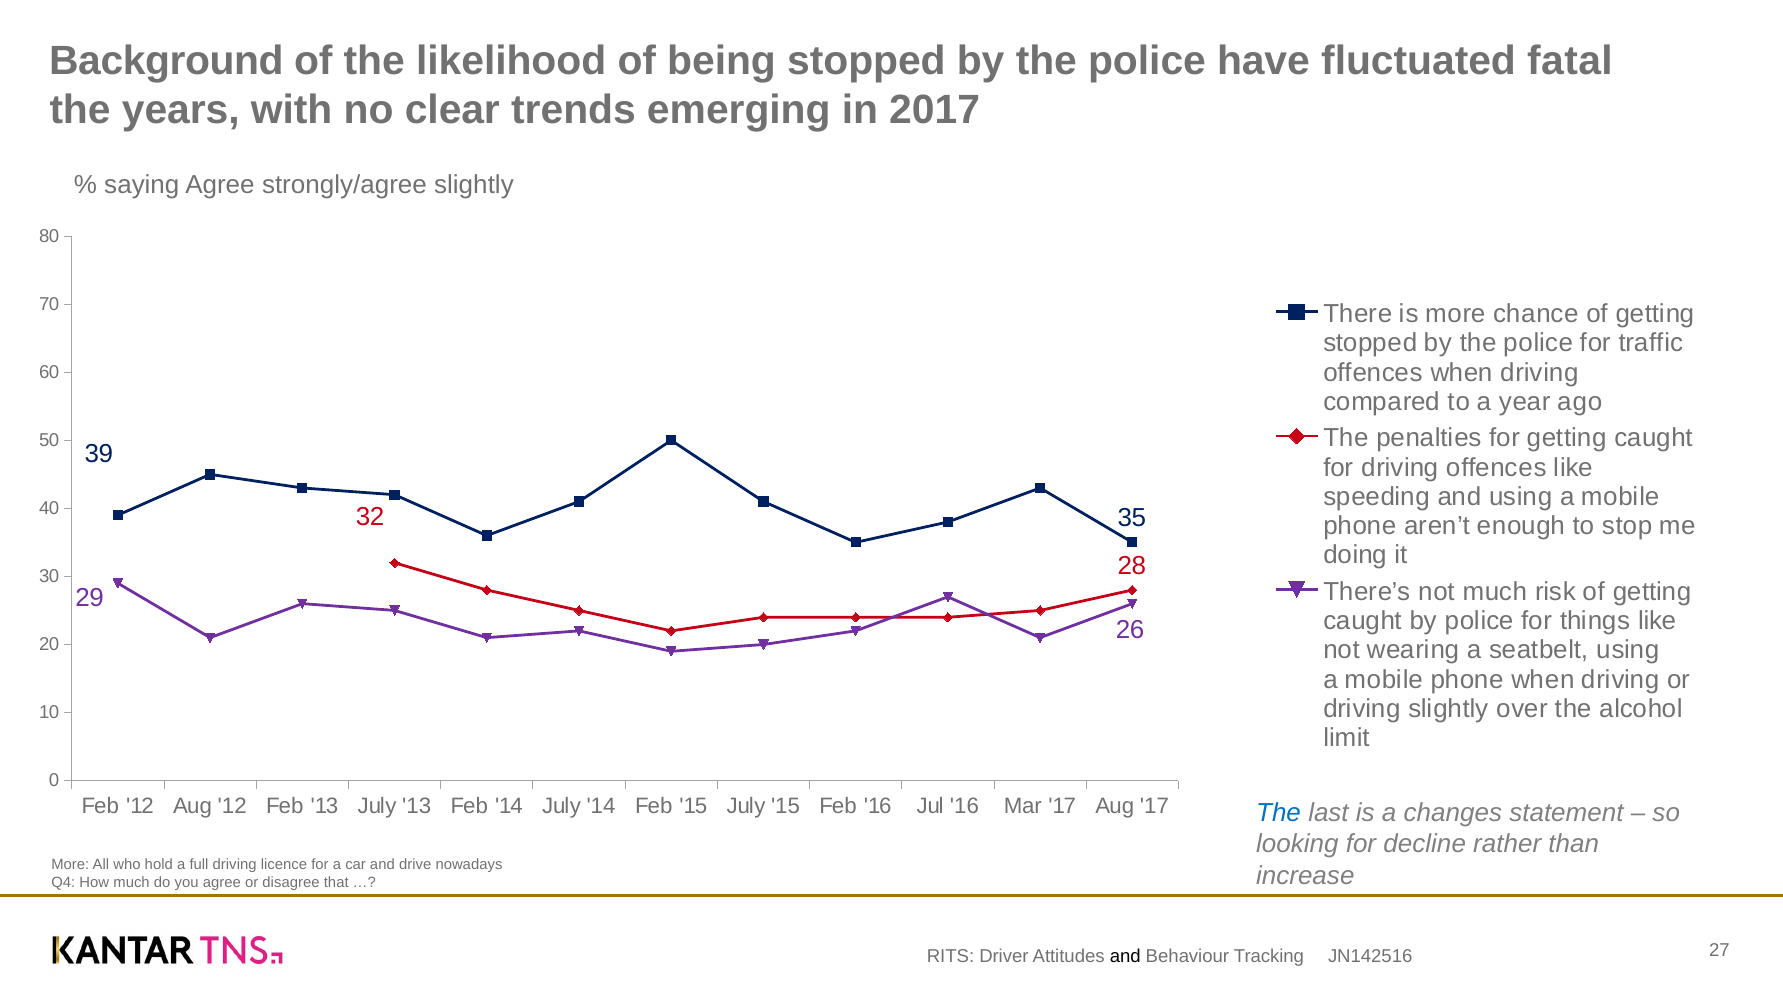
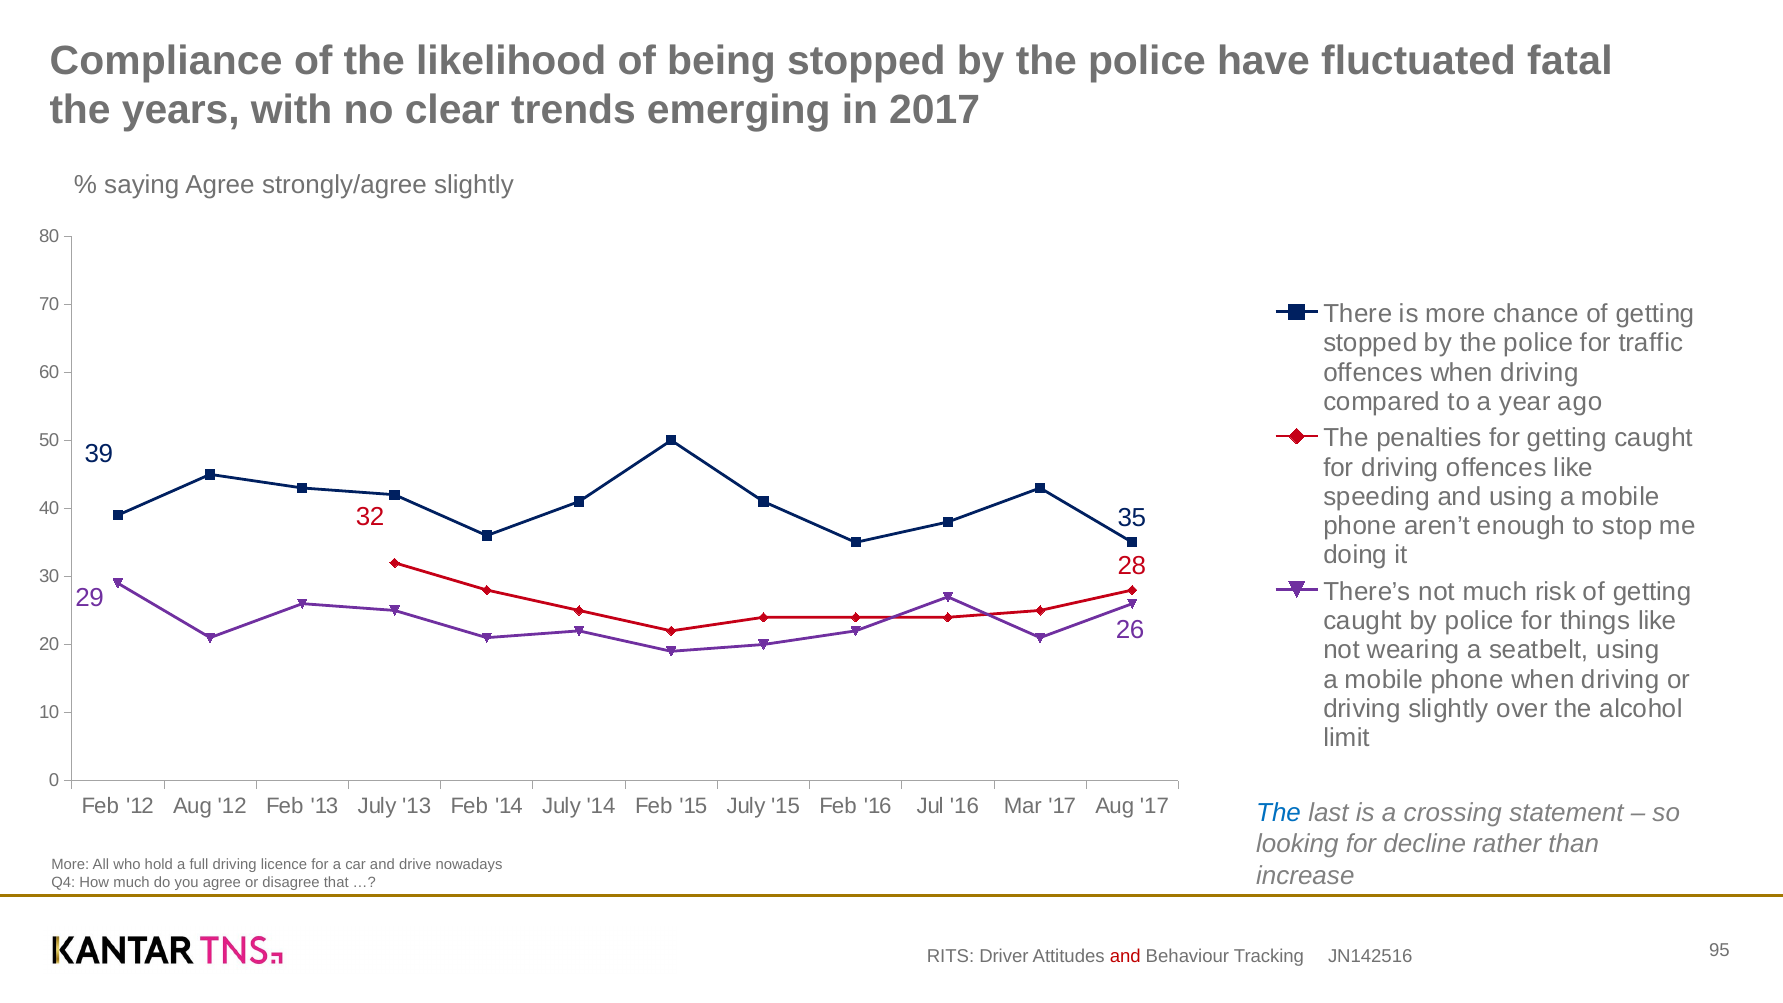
Background: Background -> Compliance (166, 61)
changes: changes -> crossing (1453, 813)
and colour: black -> red (1125, 957)
27: 27 -> 95 (1719, 951)
